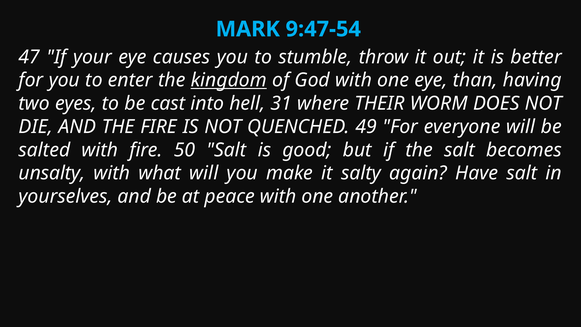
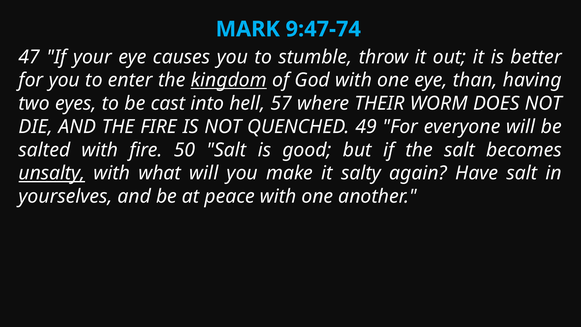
9:47-54: 9:47-54 -> 9:47-74 (323, 29)
31: 31 -> 57 (281, 103)
unsalty underline: none -> present (52, 173)
